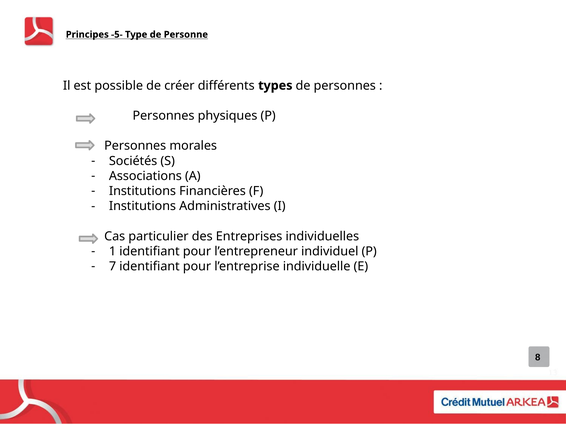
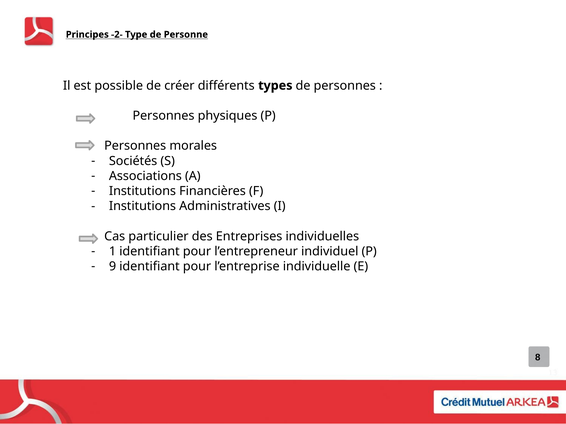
-5-: -5- -> -2- (117, 35)
7: 7 -> 9 (113, 267)
